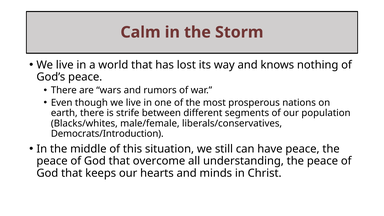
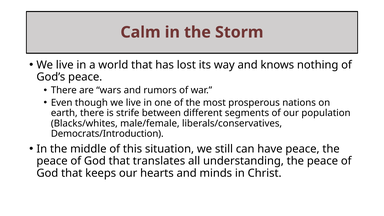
overcome: overcome -> translates (159, 161)
